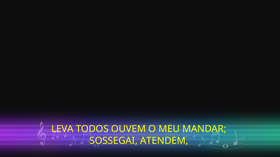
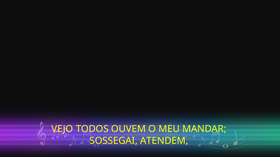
LEVA: LEVA -> VEJO (62, 129)
